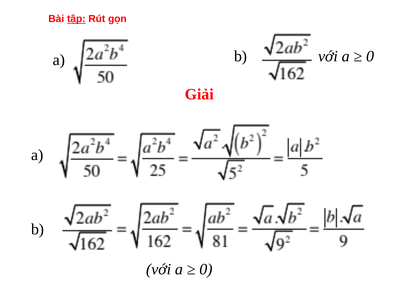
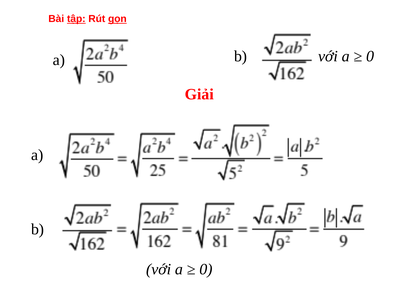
gọn underline: none -> present (117, 19)
